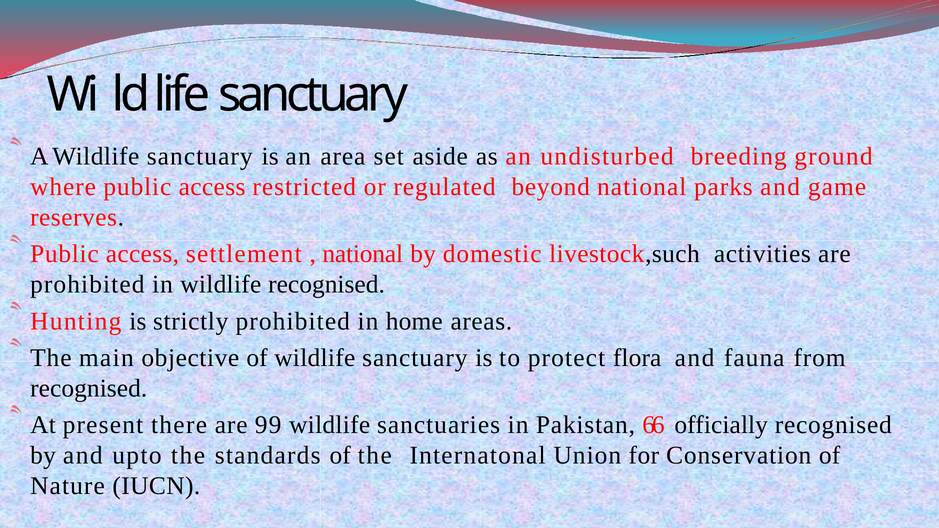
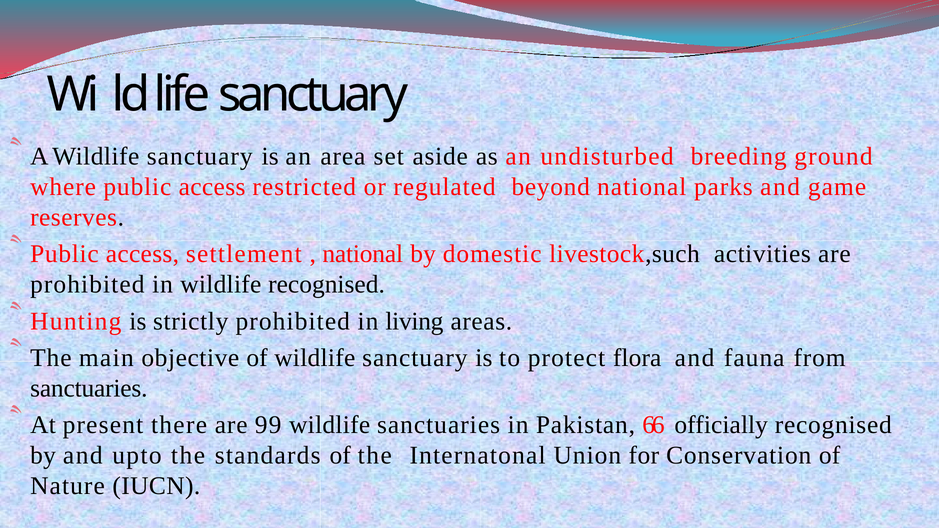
home: home -> living (414, 321)
recognised: recognised -> sanctuaries (89, 388)
